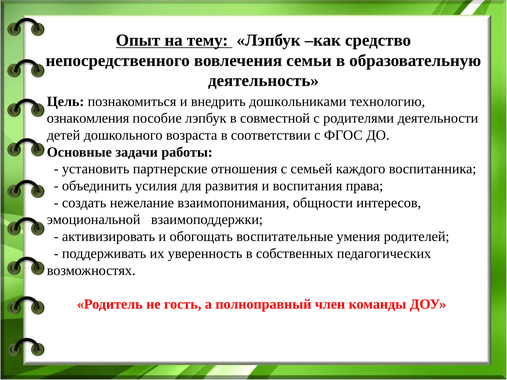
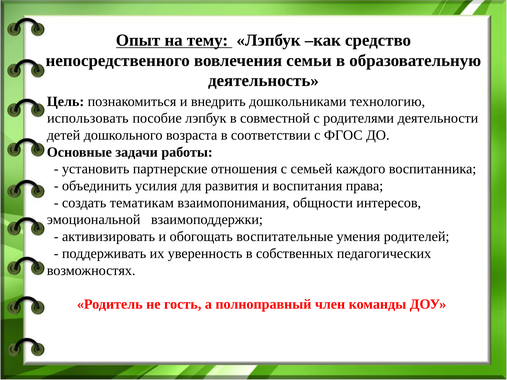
ознакомления: ознакомления -> использовать (88, 118)
нежелание: нежелание -> тематикам (142, 203)
